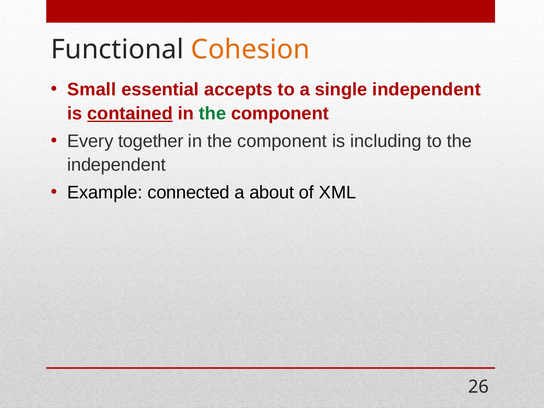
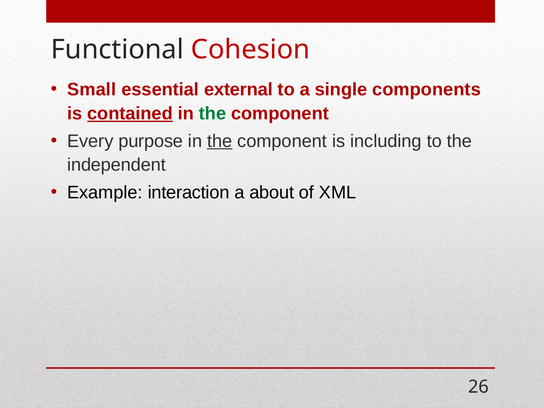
Cohesion colour: orange -> red (250, 50)
accepts: accepts -> external (238, 90)
single independent: independent -> components (427, 90)
together: together -> purpose (151, 141)
the underline: none -> present (220, 141)
connected: connected -> interaction (189, 193)
